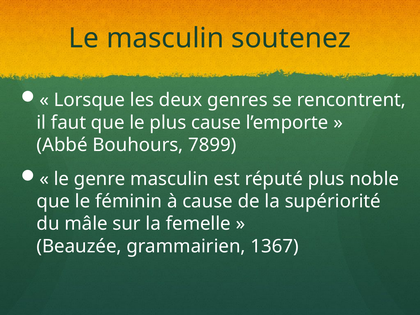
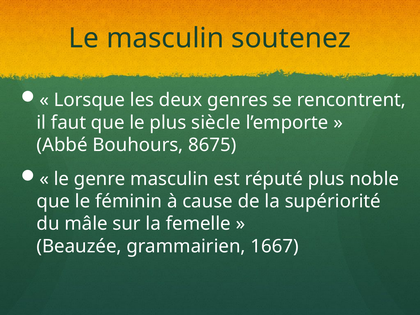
plus cause: cause -> siècle (216, 123)
7899: 7899 -> 8675 (212, 145)
1367: 1367 -> 1667 (275, 246)
